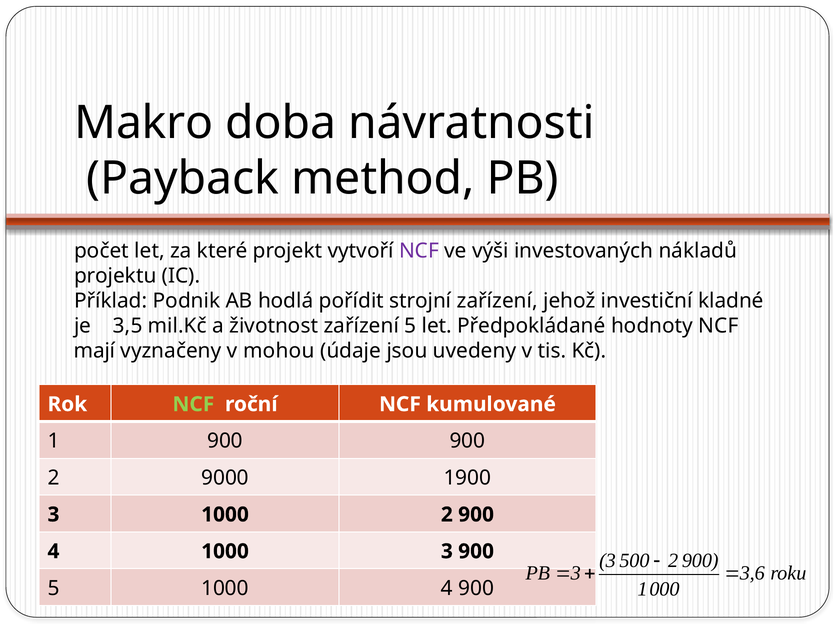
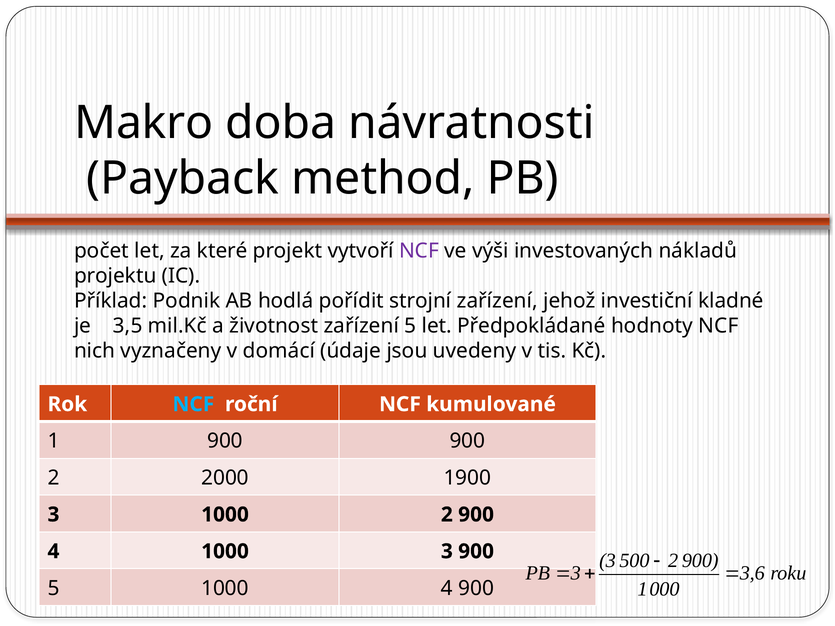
mají: mají -> nich (95, 351)
mohou: mohou -> domácí (279, 351)
NCF colour: light green -> light blue (193, 404)
9000: 9000 -> 2000 (225, 478)
